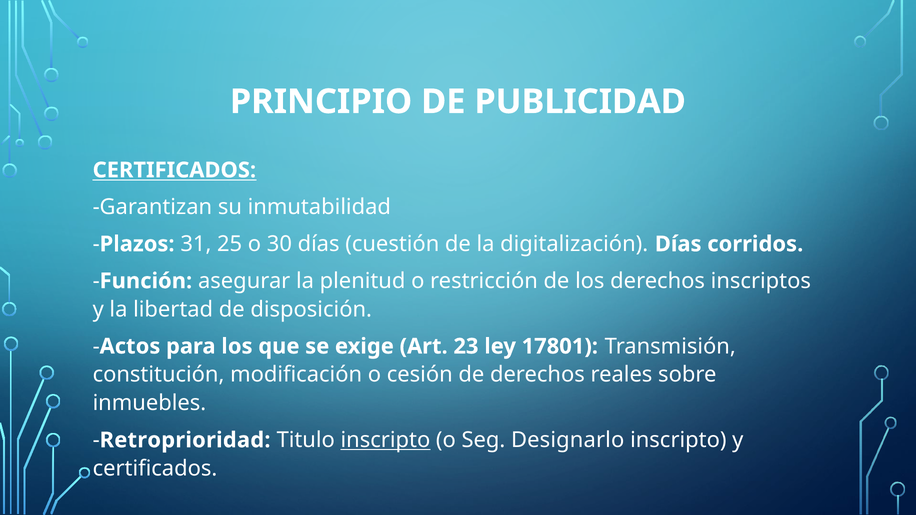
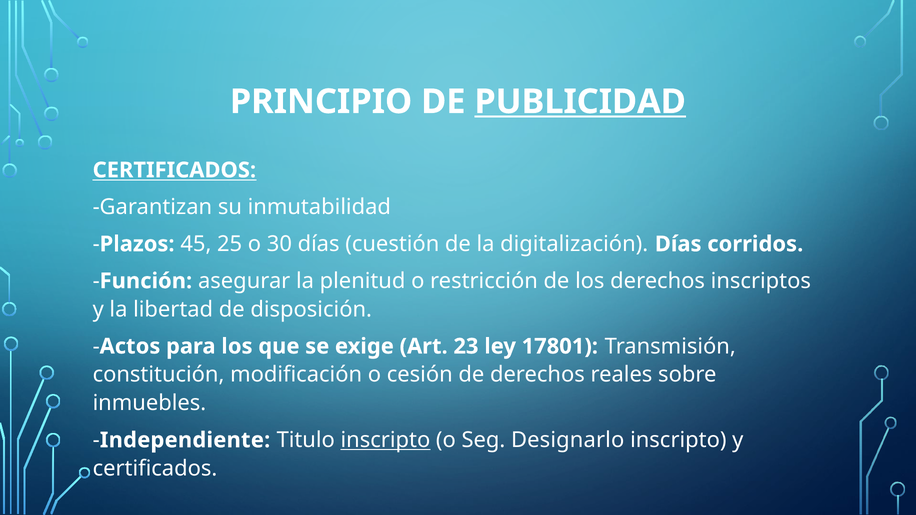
PUBLICIDAD underline: none -> present (580, 102)
31: 31 -> 45 (196, 244)
Retroprioridad: Retroprioridad -> Independiente (185, 440)
